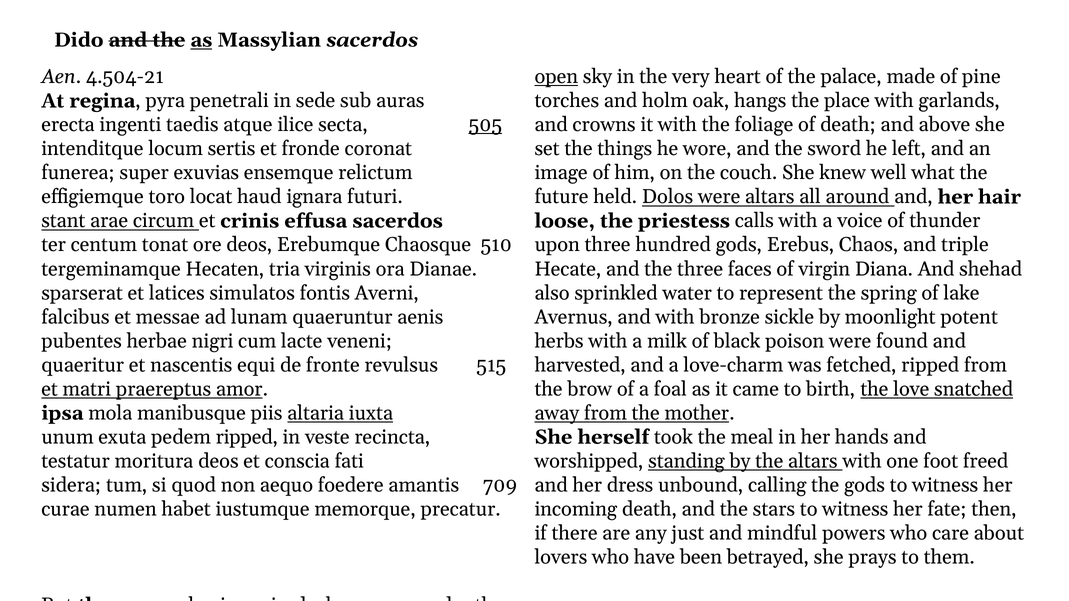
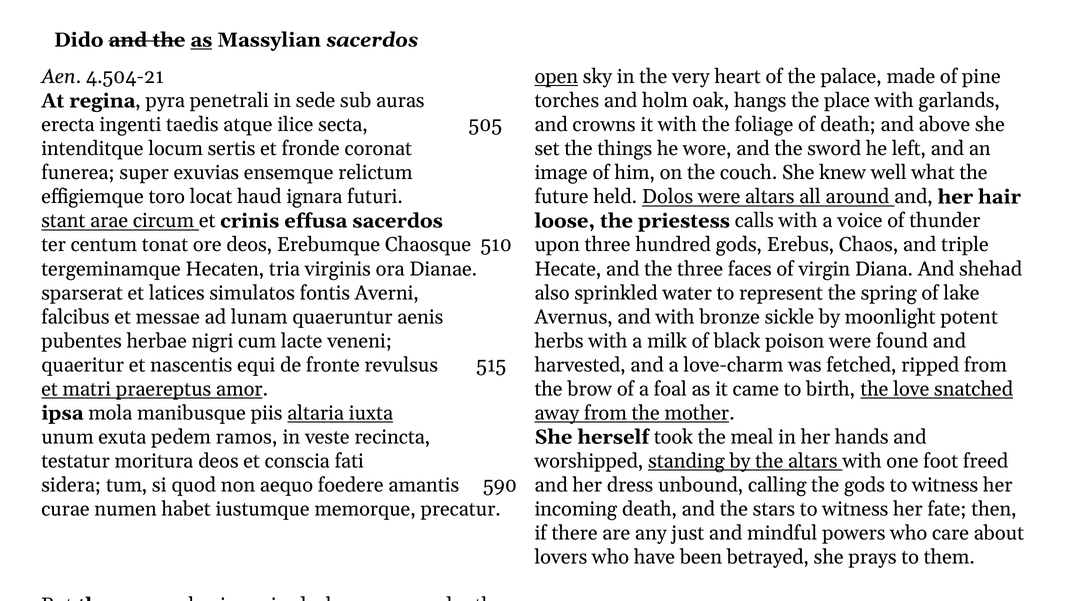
505 underline: present -> none (485, 125)
pedem ripped: ripped -> ramos (247, 437)
709: 709 -> 590 (500, 485)
